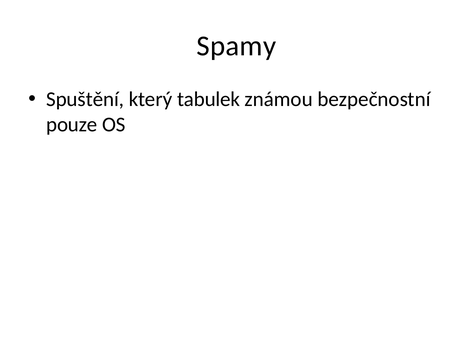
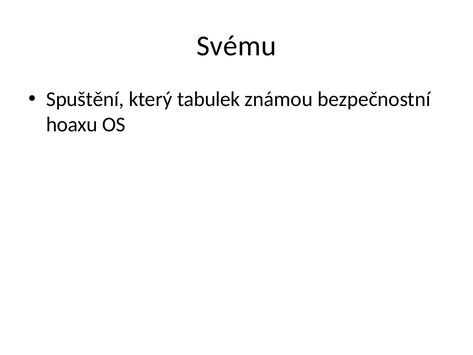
Spamy: Spamy -> Svému (236, 46)
pouze: pouze -> hoaxu (72, 124)
